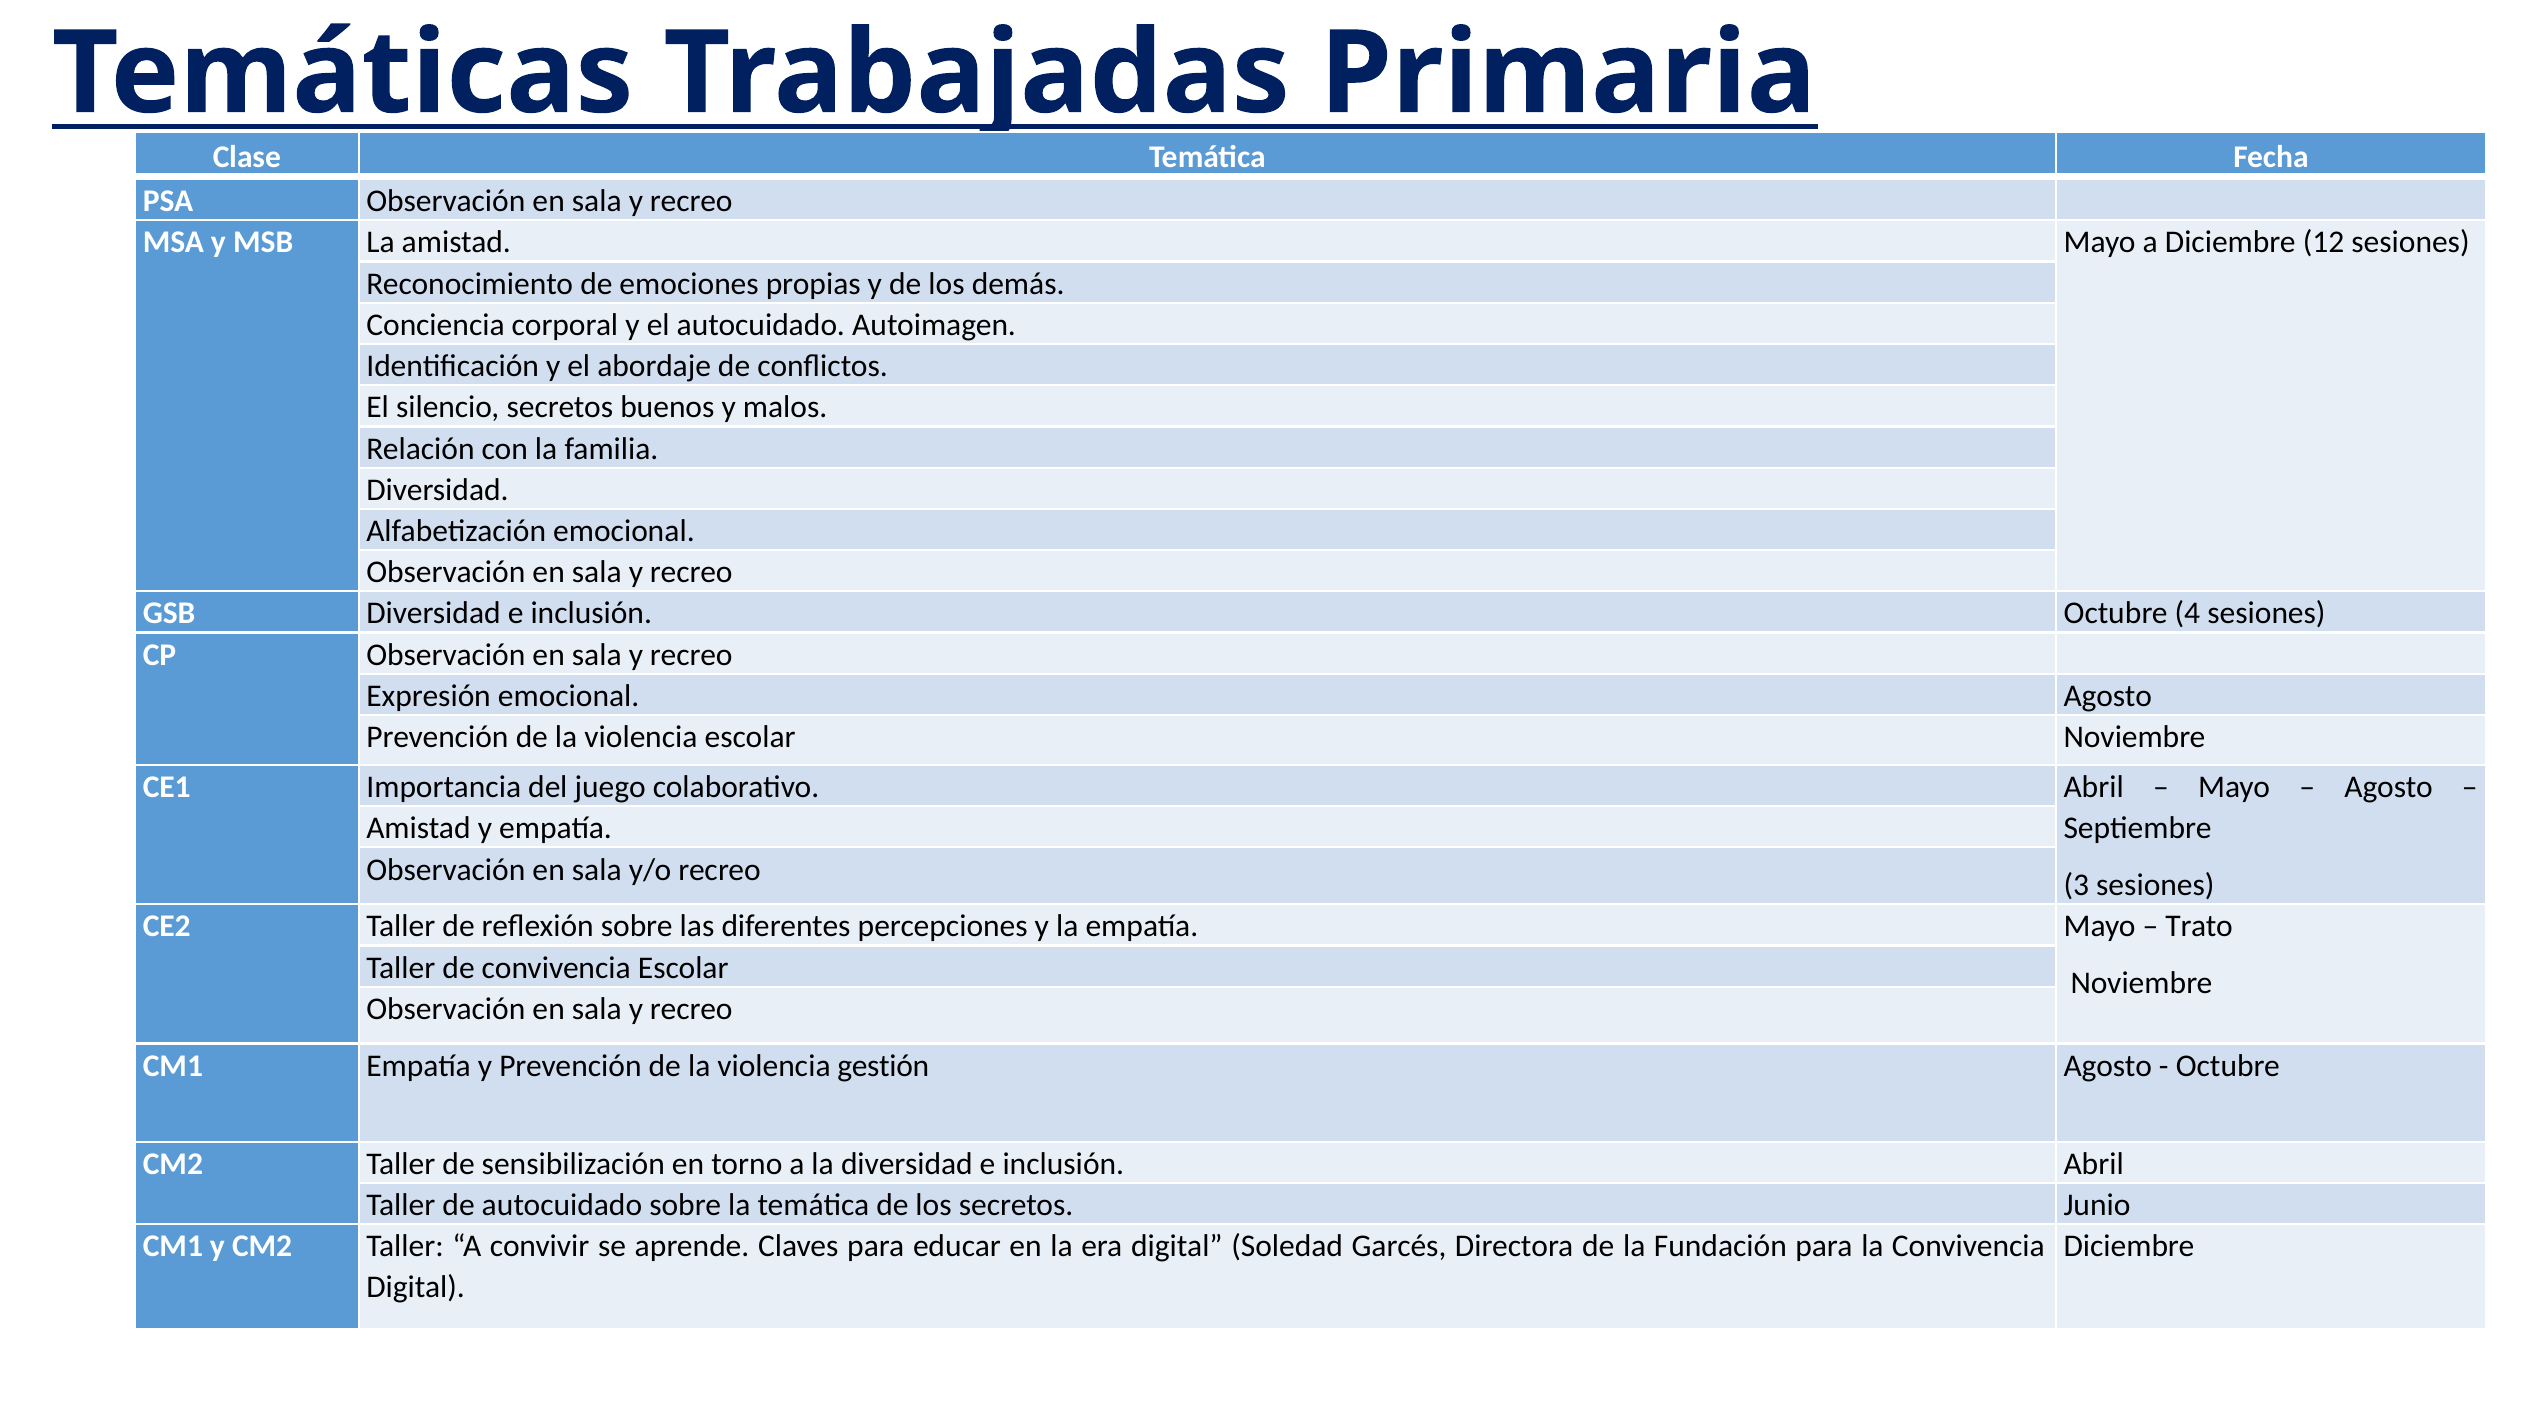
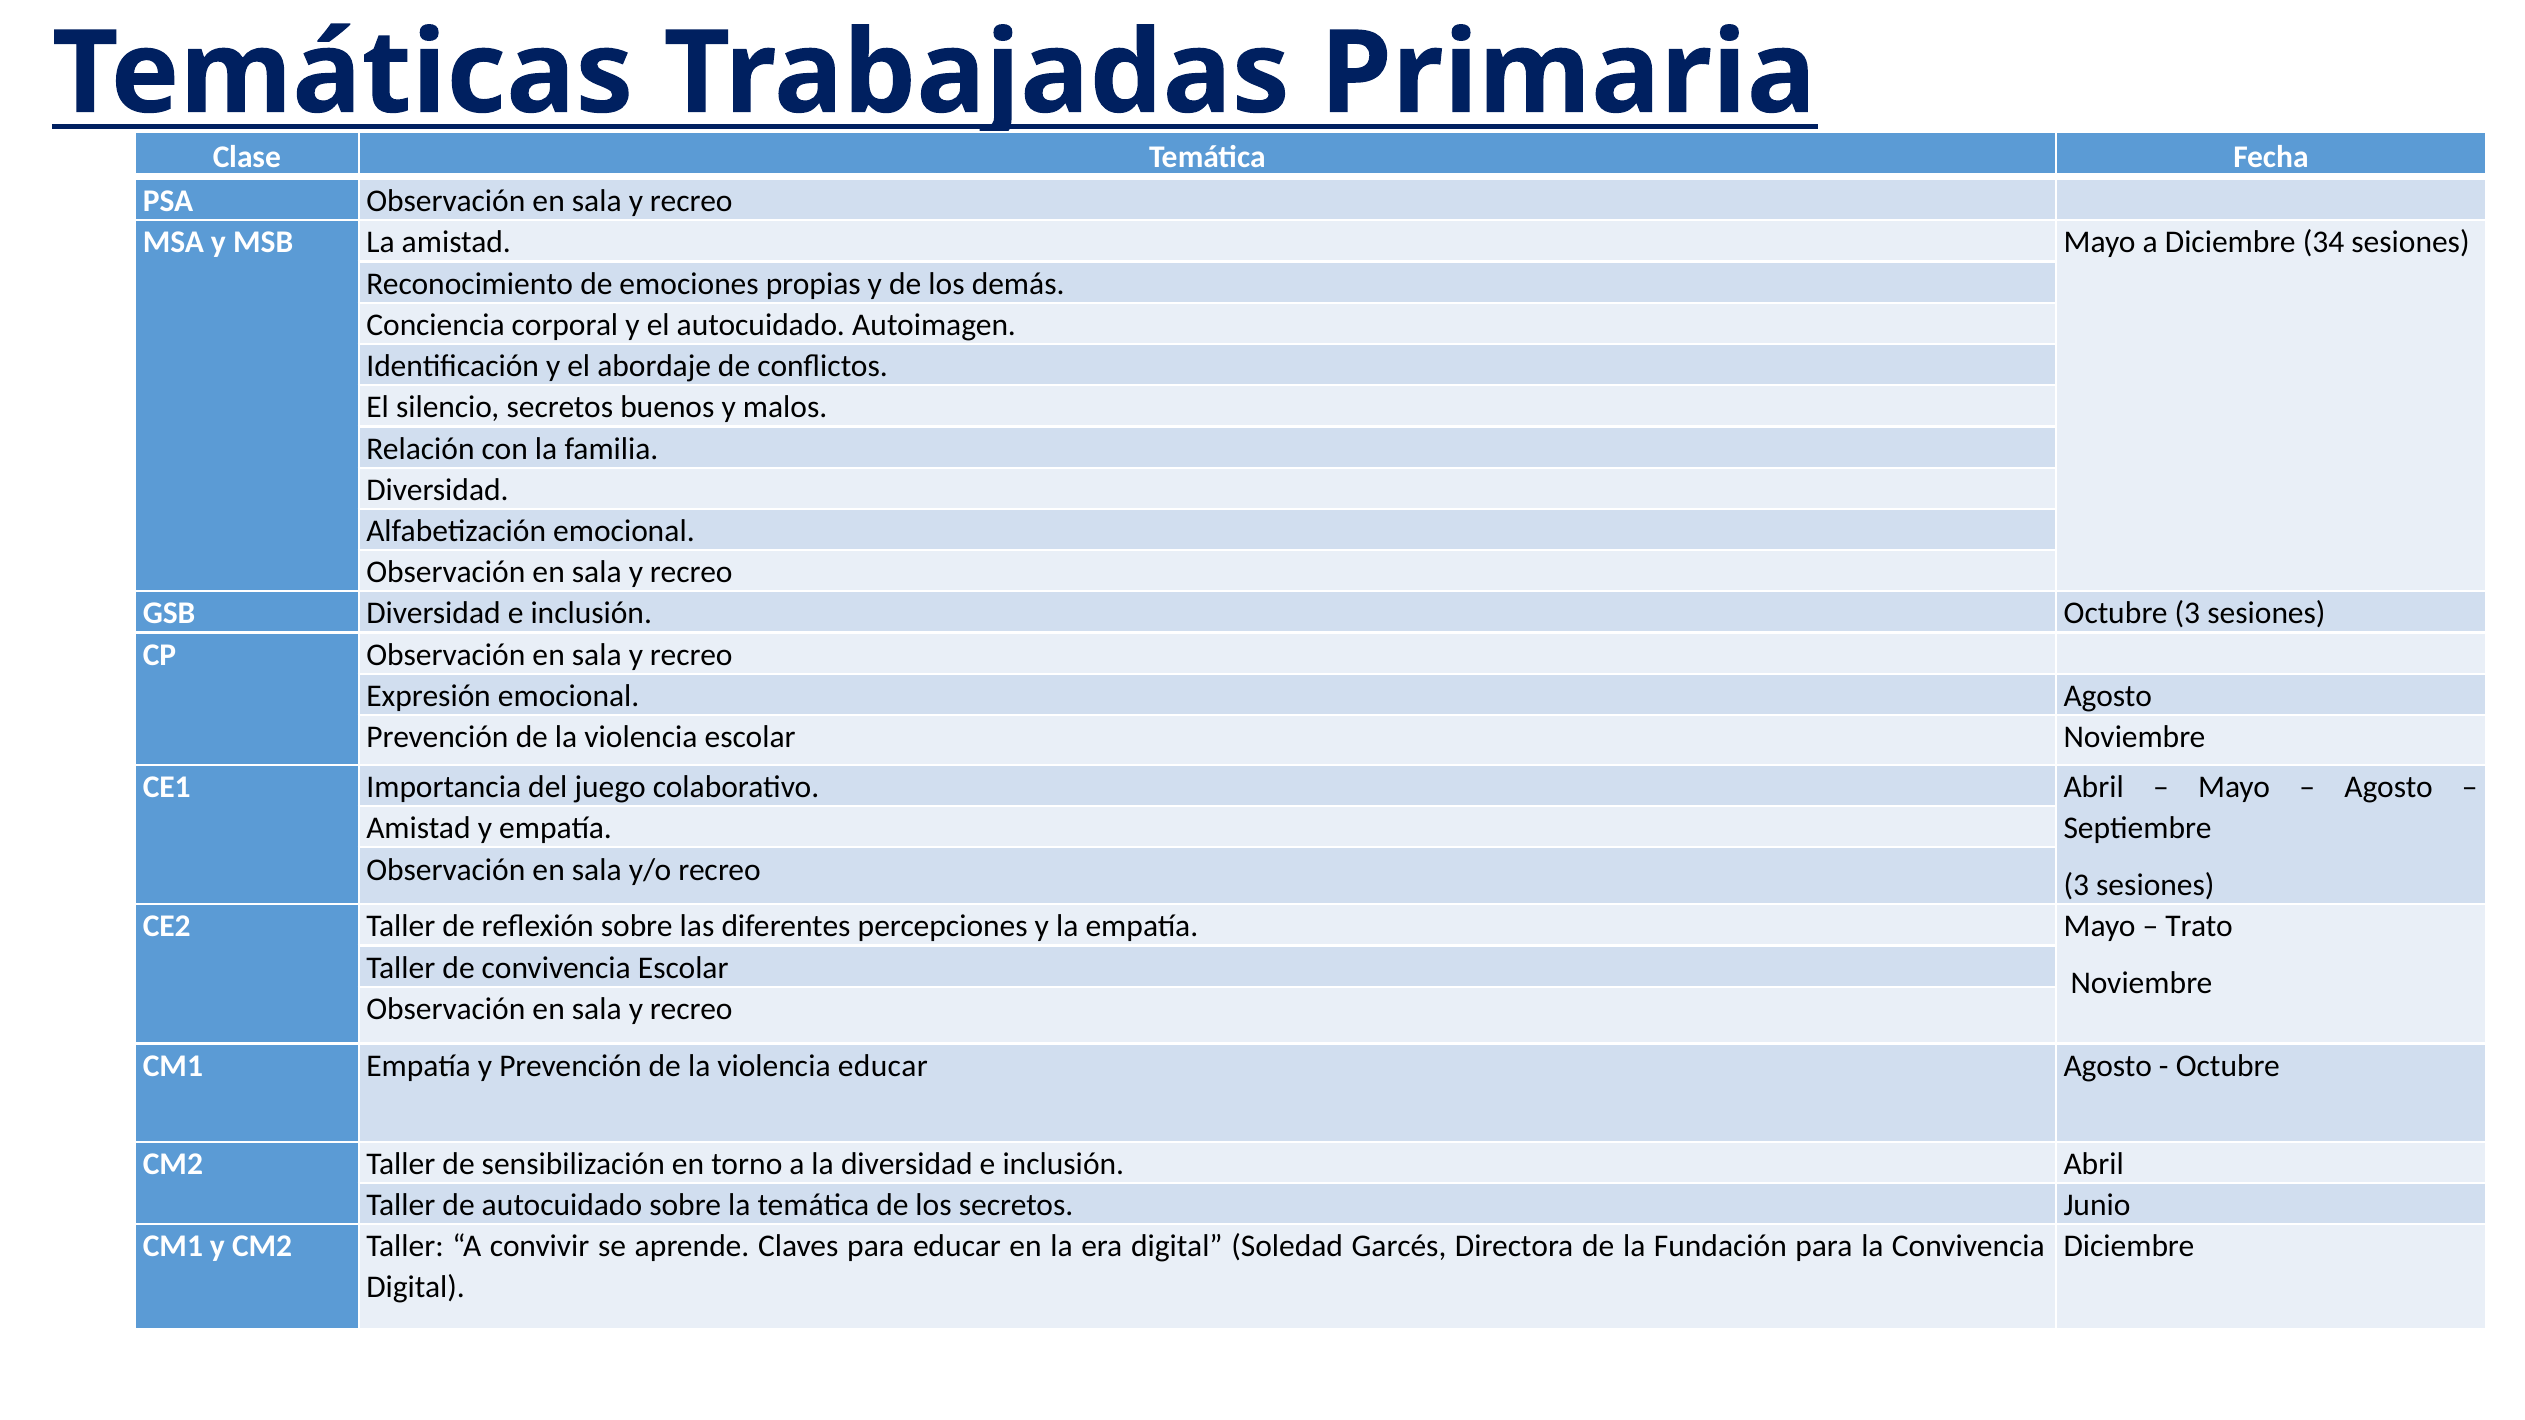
12: 12 -> 34 (2324, 243)
Octubre 4: 4 -> 3 (2187, 614)
violencia gestión: gestión -> educar (883, 1066)
